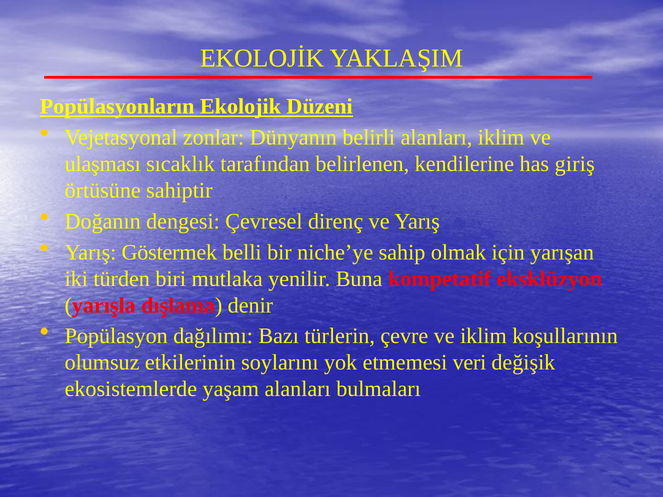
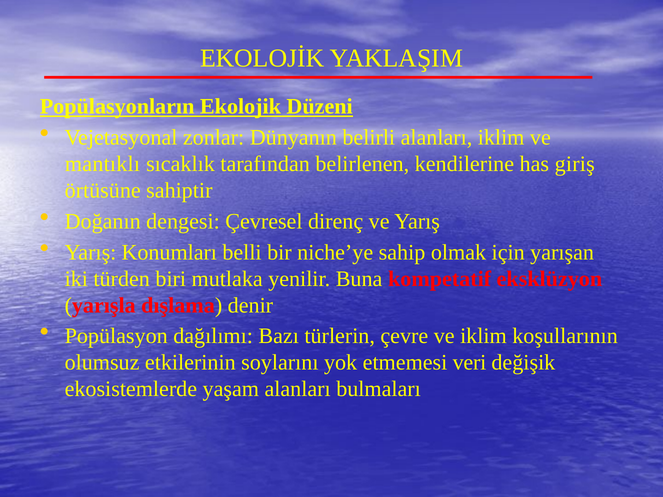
ulaşması: ulaşması -> mantıklı (103, 164)
Göstermek: Göstermek -> Konumları (169, 252)
